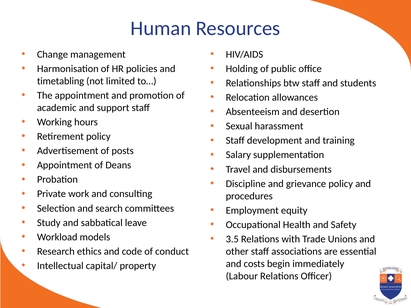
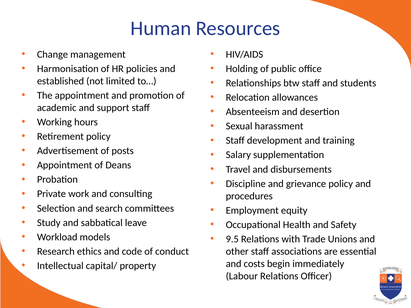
timetabling: timetabling -> established (61, 81)
3.5: 3.5 -> 9.5 (232, 239)
